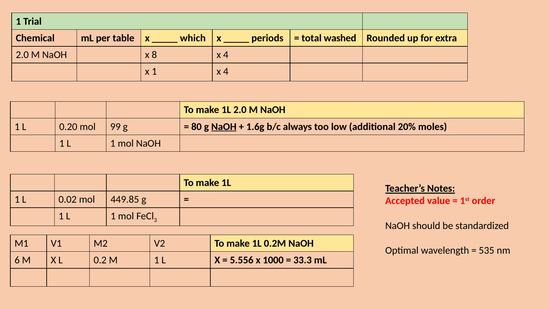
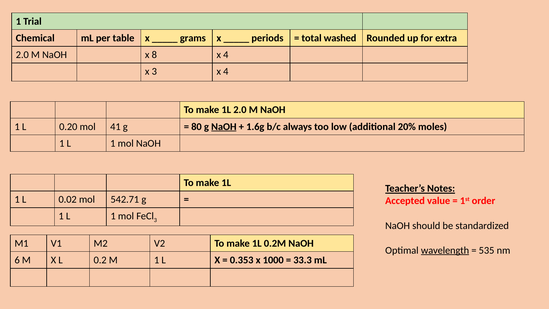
which: which -> grams (193, 38)
x 1: 1 -> 3 (154, 71)
99: 99 -> 41 (115, 127)
449.85: 449.85 -> 542.71 (125, 199)
wavelength underline: none -> present (445, 250)
5.556: 5.556 -> 0.353 (242, 260)
